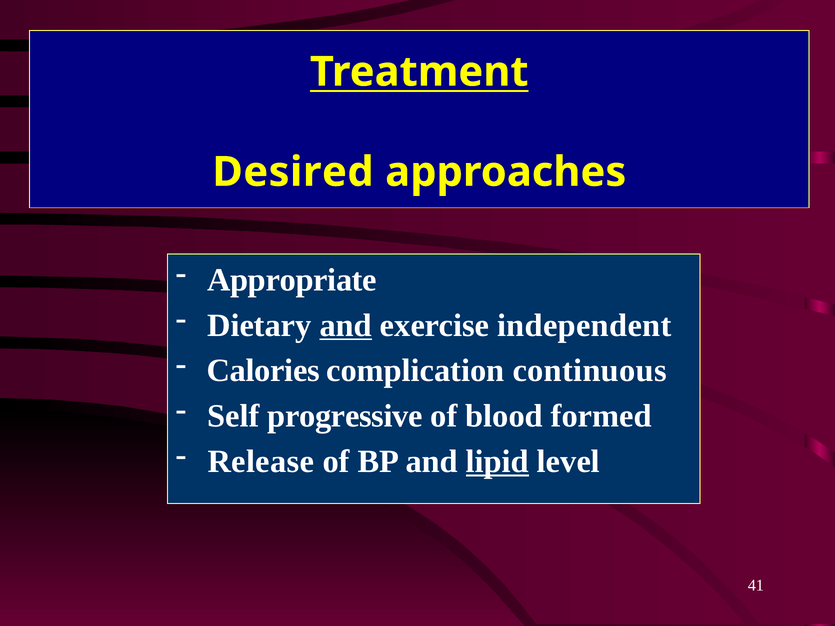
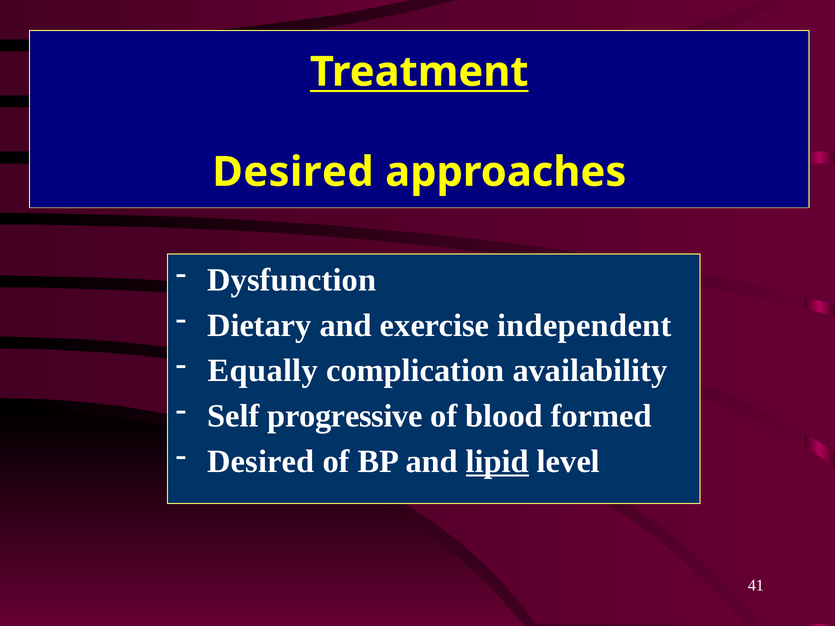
Appropriate: Appropriate -> Dysfunction (292, 280)
and underline: present -> none (346, 325)
Calories: Calories -> Equally (263, 371)
continuous: continuous -> availability (590, 371)
Release: Release -> Desired (261, 462)
